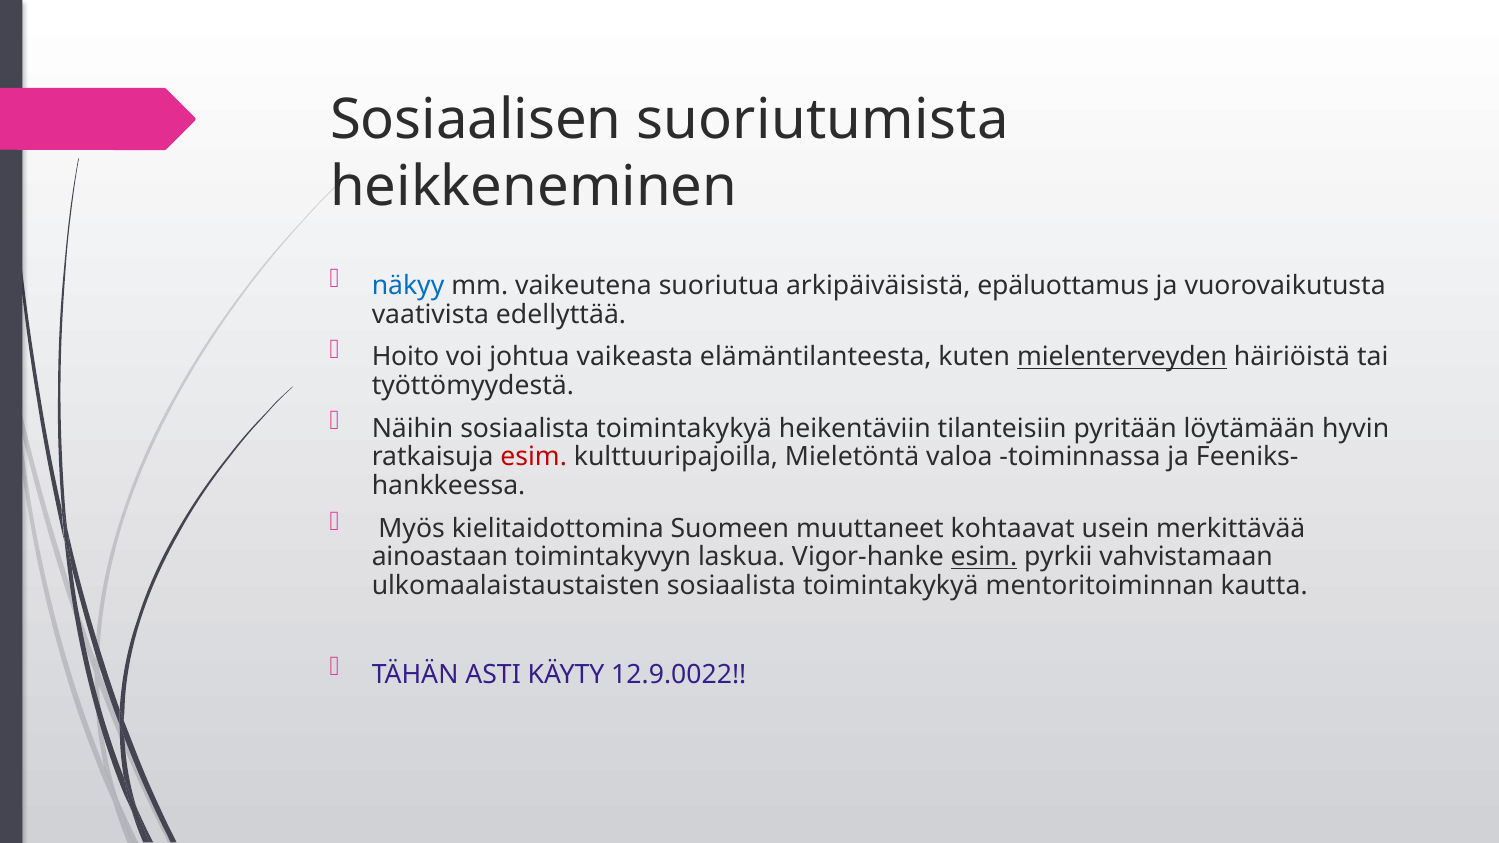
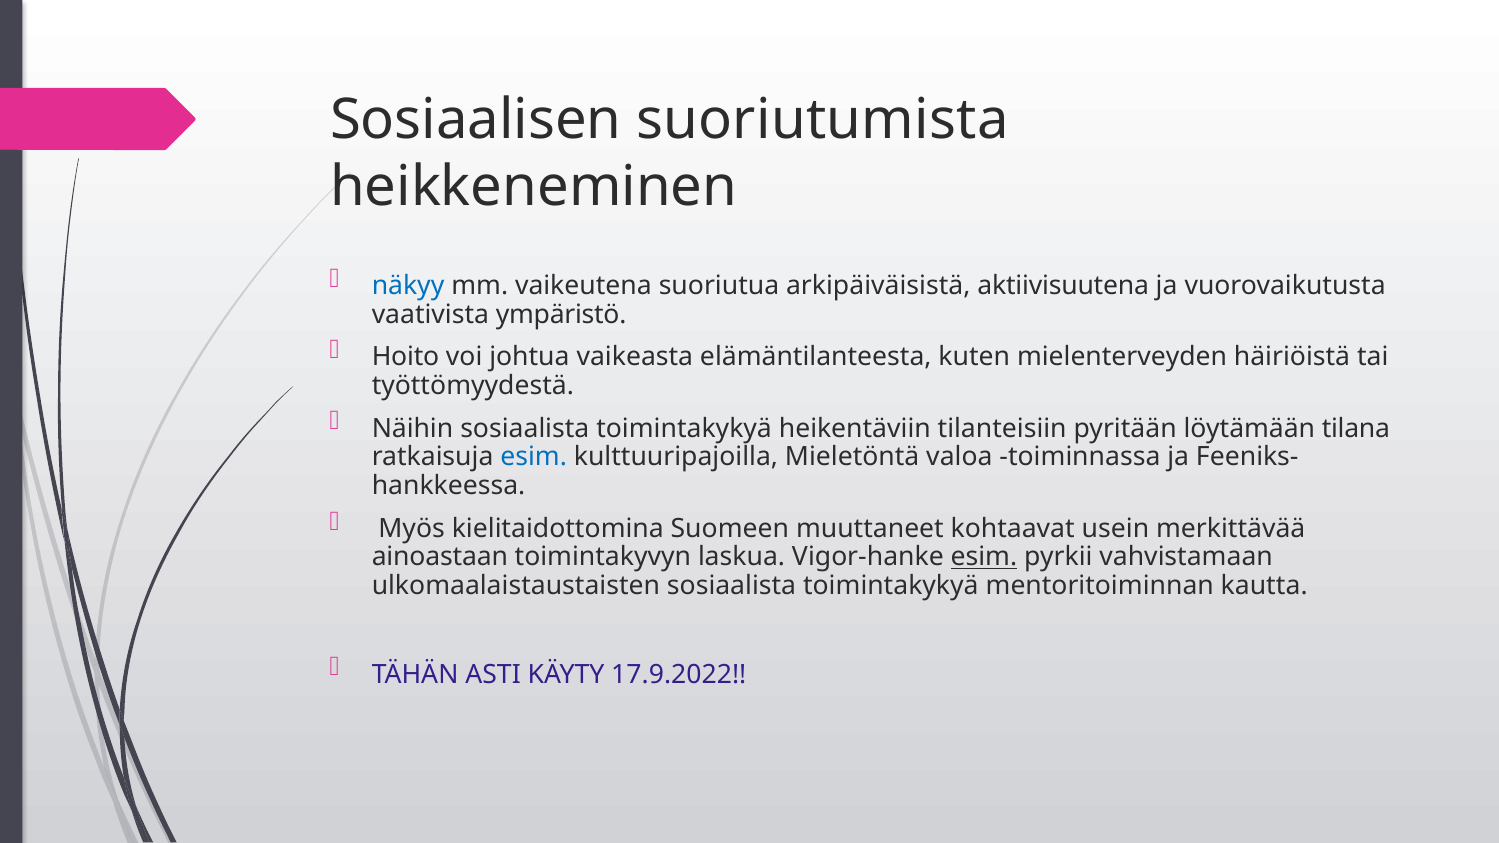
epäluottamus: epäluottamus -> aktiivisuutena (1063, 286)
edellyttää: edellyttää -> ympäristö (561, 314)
mielenterveyden underline: present -> none (1122, 357)
hyvin: hyvin -> tilana (1356, 429)
esim colour: red -> blue (534, 457)
12.9.0022: 12.9.0022 -> 17.9.2022 (679, 675)
